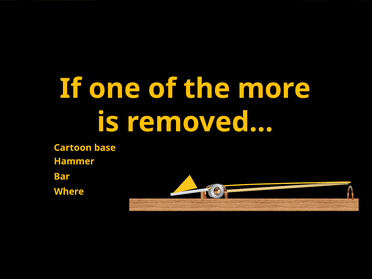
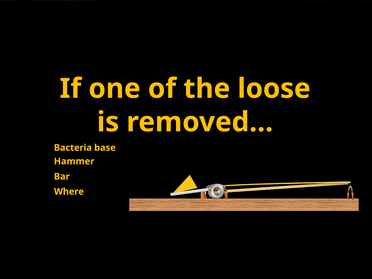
more: more -> loose (274, 89)
Cartoon: Cartoon -> Bacteria (73, 148)
